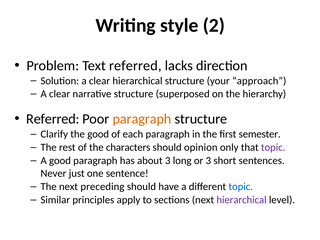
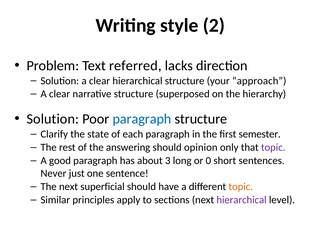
Referred: Referred -> Solution (53, 119)
paragraph colour: orange -> blue (142, 119)
the good: good -> state (98, 134)
characters: characters -> answering (128, 147)
or 3: 3 -> 0 (208, 161)
preceding: preceding -> superficial (102, 187)
topic colour: blue -> orange (241, 187)
